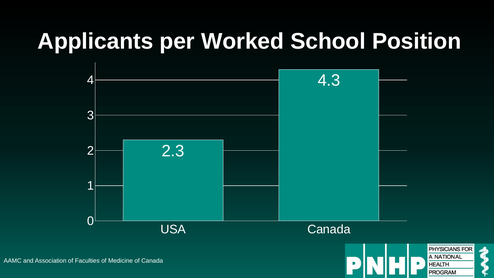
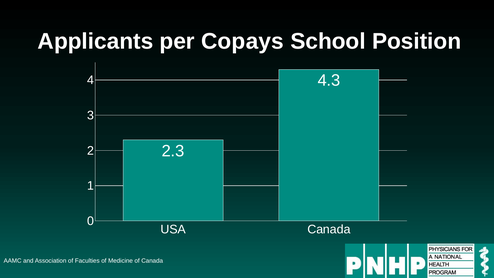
Worked: Worked -> Copays (242, 41)
